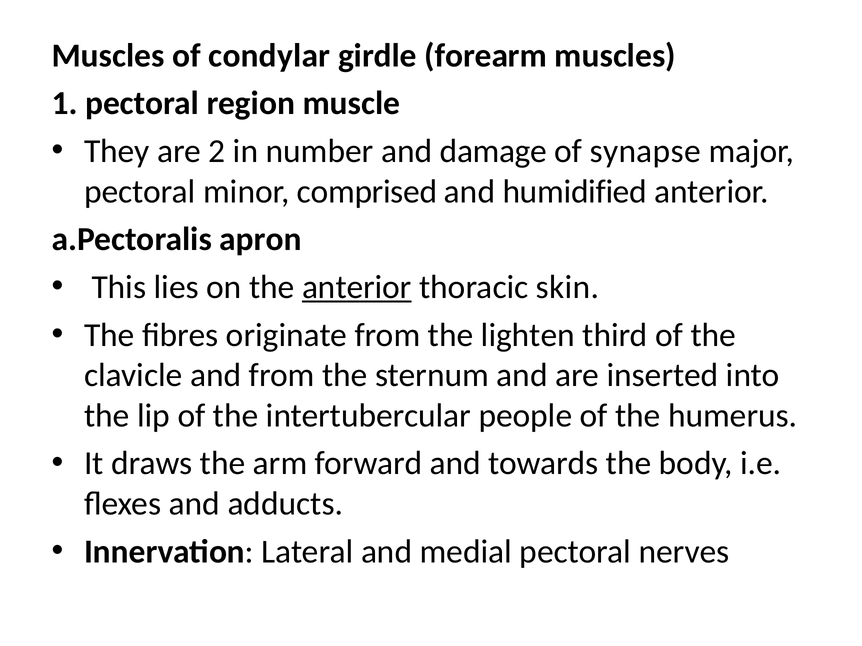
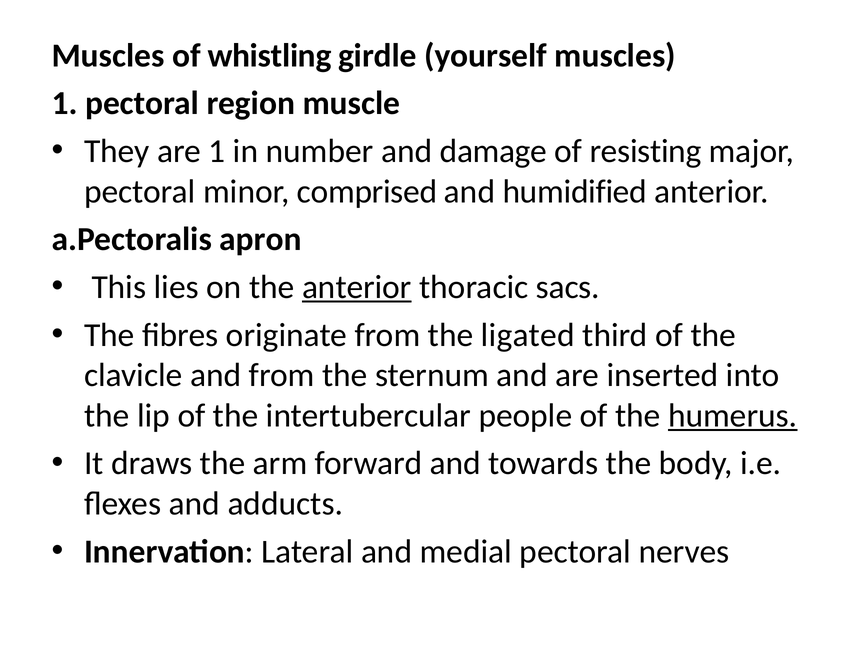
condylar: condylar -> whistling (270, 56)
forearm: forearm -> yourself (486, 56)
are 2: 2 -> 1 (217, 151)
synapse: synapse -> resisting (646, 151)
skin: skin -> sacs (568, 287)
lighten: lighten -> ligated (528, 335)
humerus underline: none -> present (733, 416)
